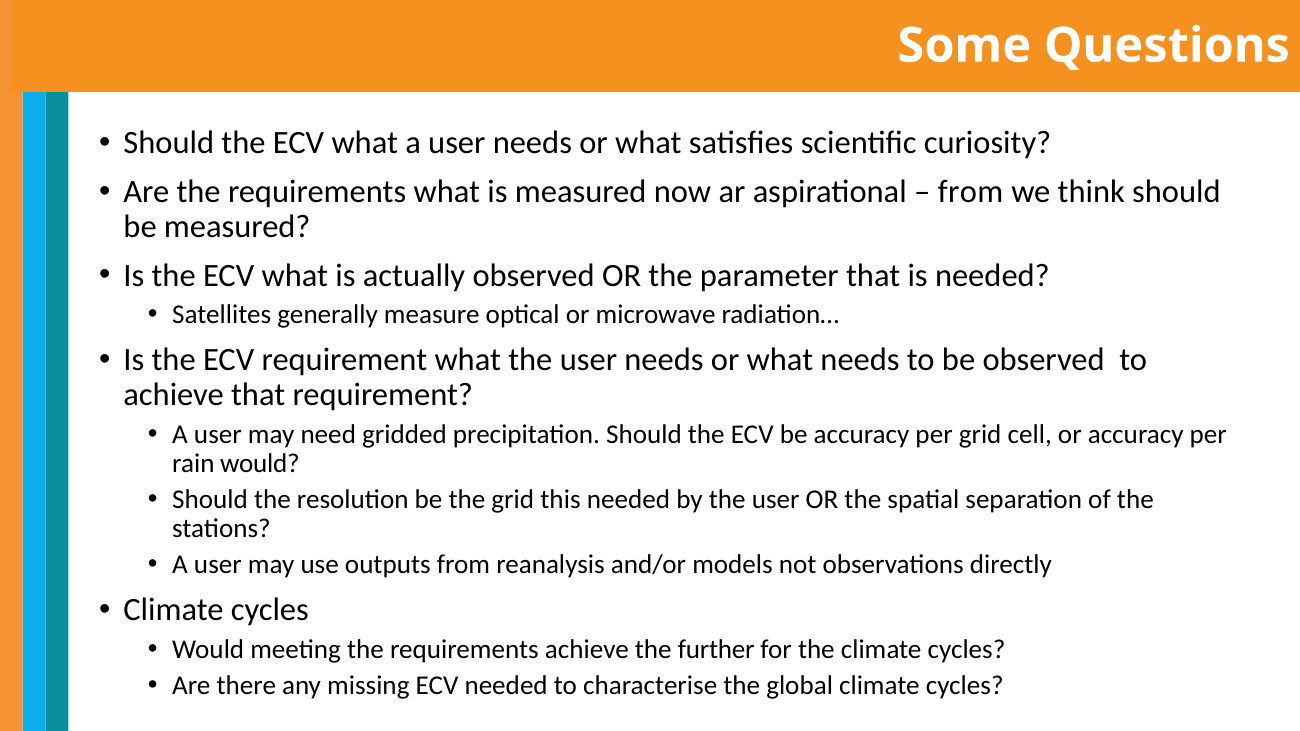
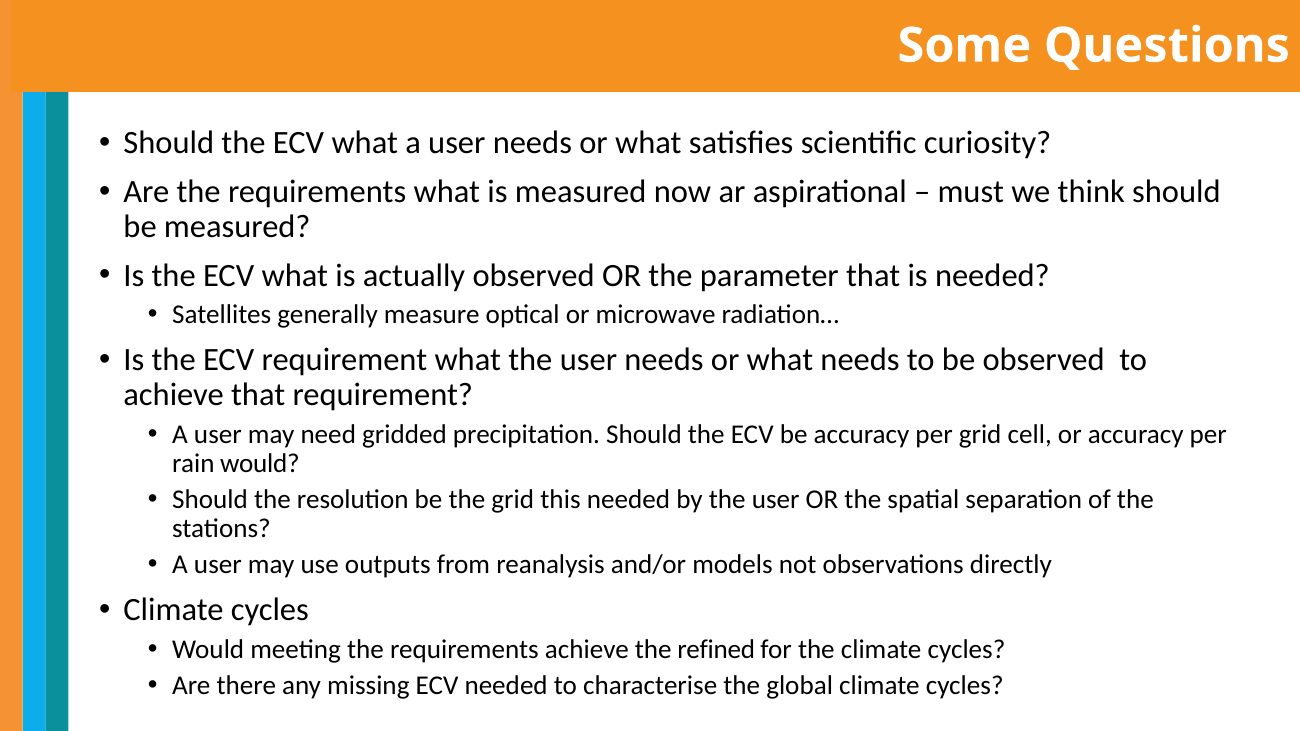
from: from -> must (971, 192)
further: further -> refined (716, 649)
